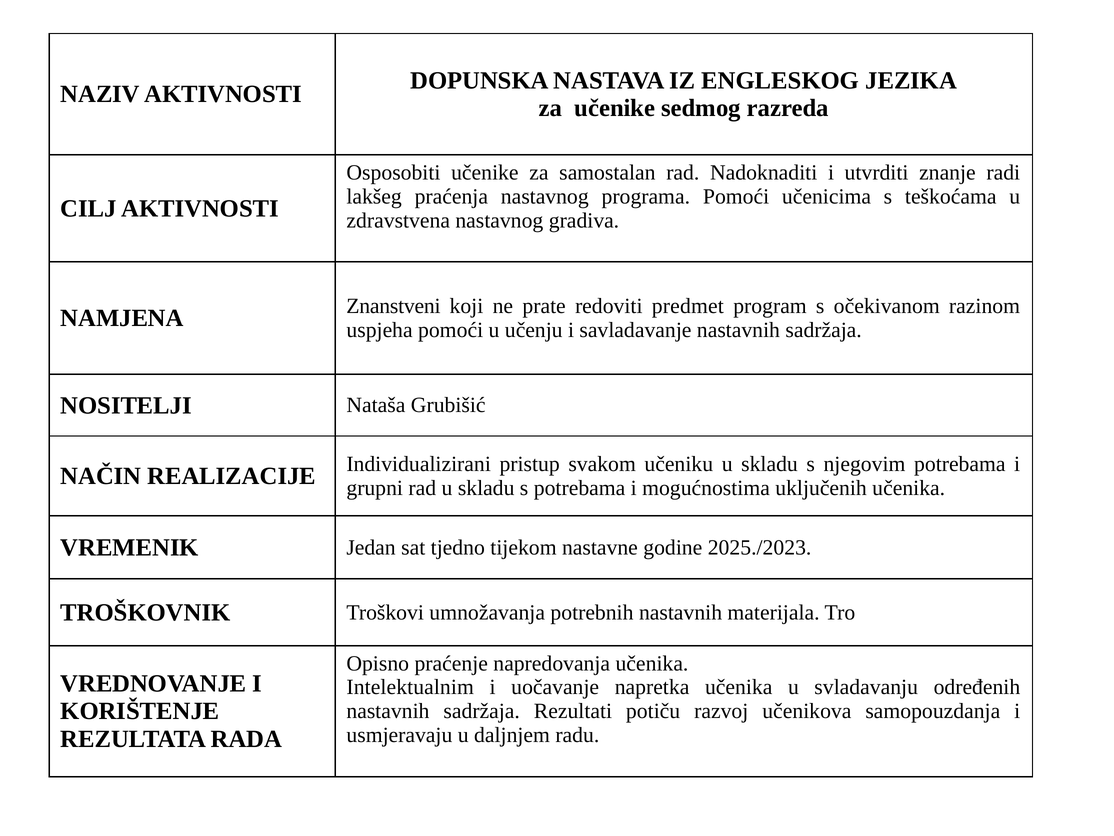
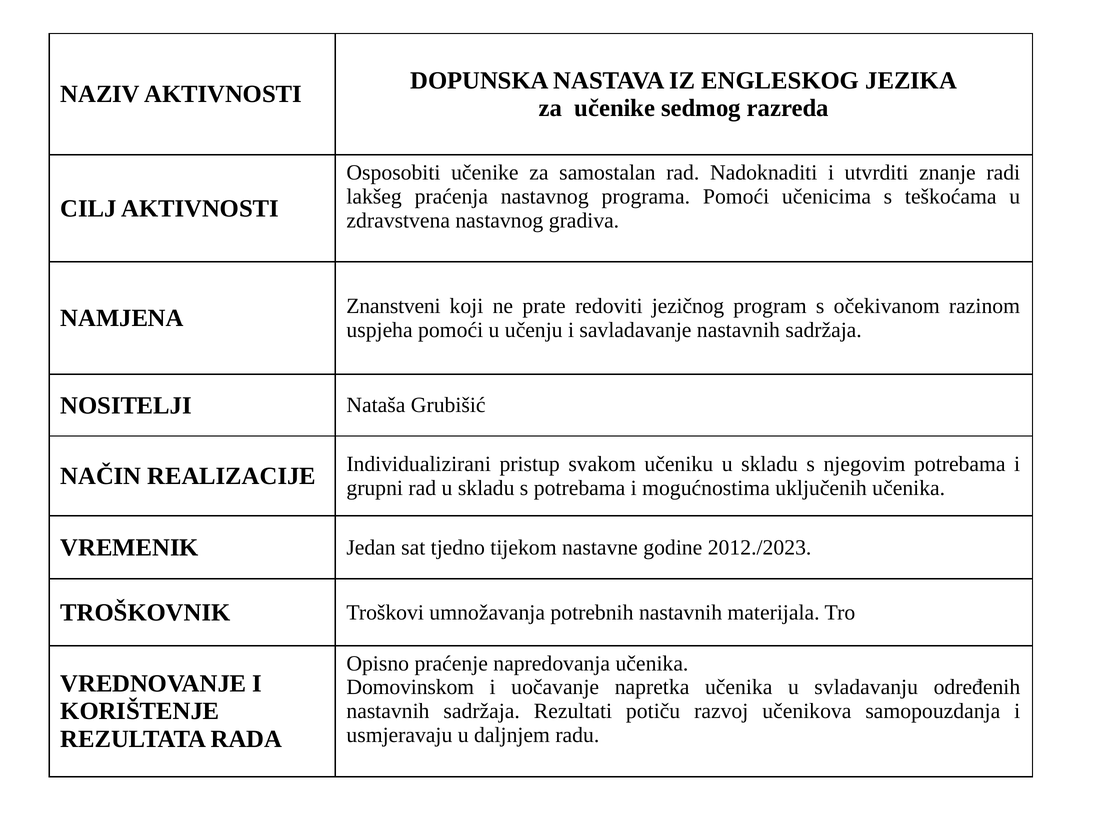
predmet: predmet -> jezičnog (688, 306)
2025./2023: 2025./2023 -> 2012./2023 (760, 547)
Intelektualnim: Intelektualnim -> Domovinskom (410, 687)
